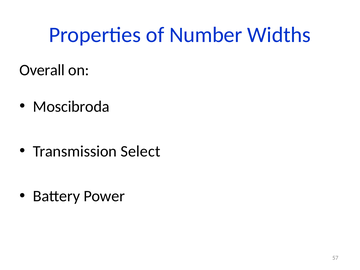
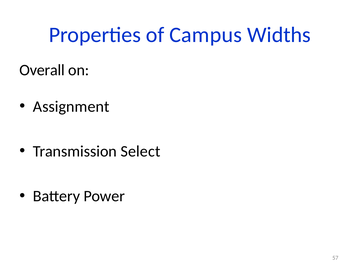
Number: Number -> Campus (206, 35)
Moscibroda: Moscibroda -> Assignment (71, 106)
